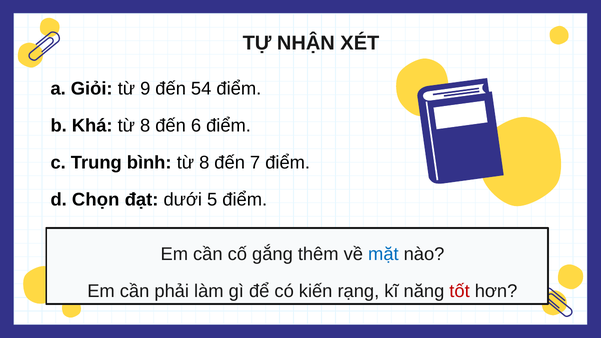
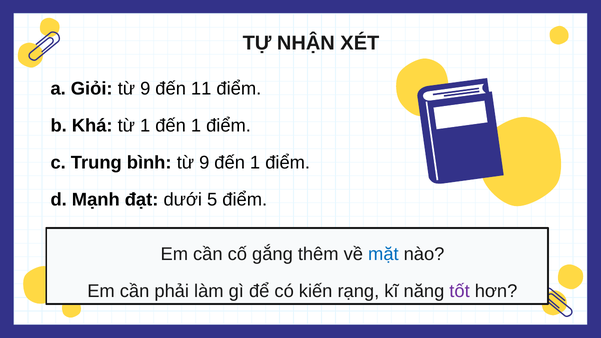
54: 54 -> 11 (201, 89)
Khá từ 8: 8 -> 1 (145, 126)
6: 6 -> 1 (196, 126)
bình từ 8: 8 -> 9 (204, 163)
7: 7 -> 1 (255, 163)
Chọn: Chọn -> Mạnh (96, 200)
tốt colour: red -> purple (460, 291)
